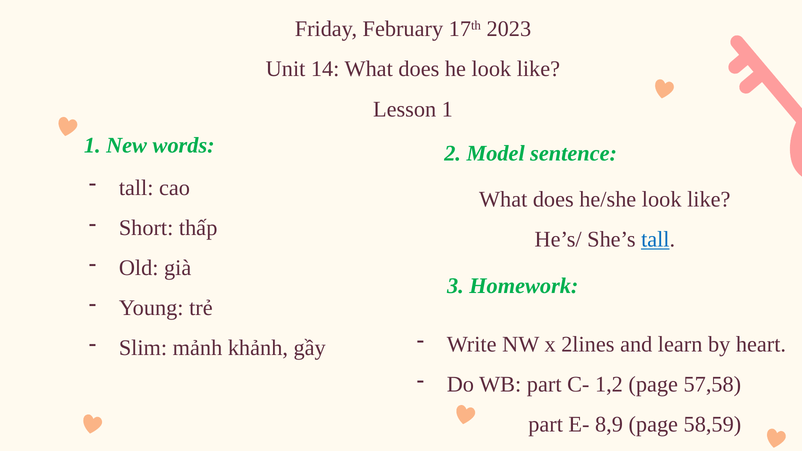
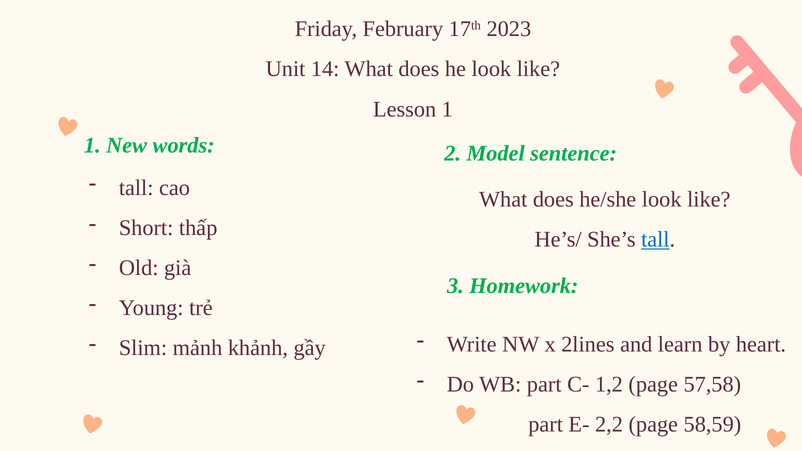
8,9: 8,9 -> 2,2 (609, 425)
